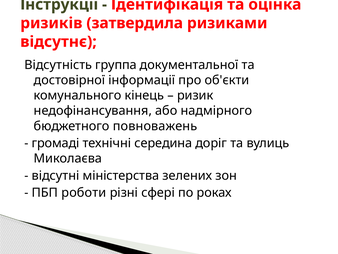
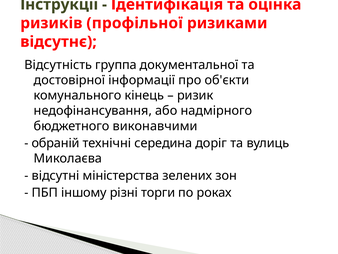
затвердила: затвердила -> профільної (135, 23)
повноважень: повноважень -> виконавчими (155, 126)
громаді: громаді -> обраній (56, 143)
роботи: роботи -> іншому (84, 192)
сфері: сфері -> торги (158, 192)
